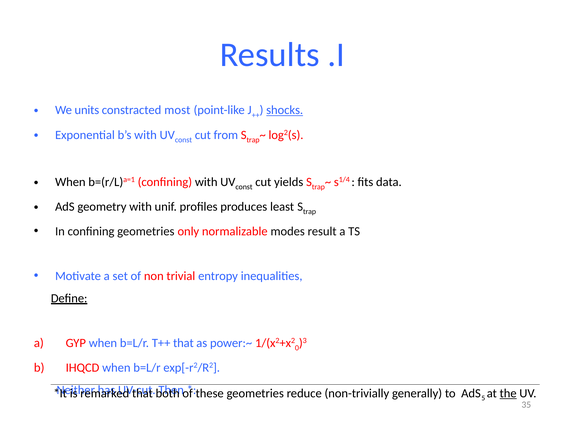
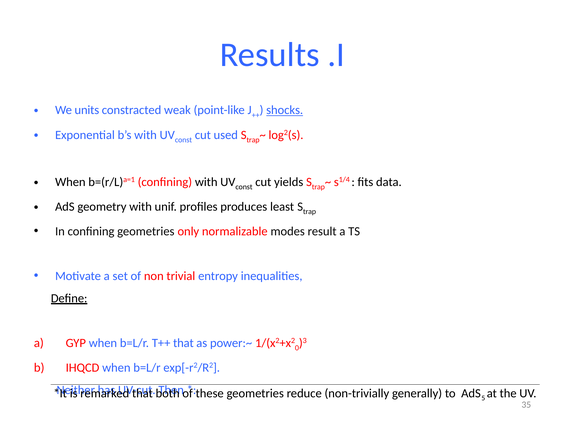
most: most -> weak (177, 110)
from: from -> used (226, 135)
the underline: present -> none (508, 393)
